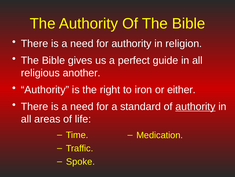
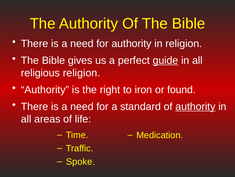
guide underline: none -> present (165, 60)
religious another: another -> religion (82, 73)
either: either -> found (181, 89)
